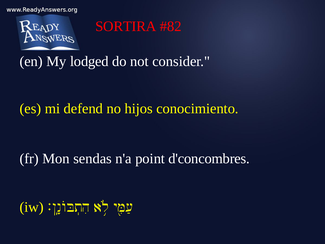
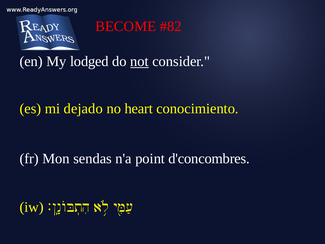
SORTIRA: SORTIRA -> BECOME (126, 26)
not underline: none -> present (139, 61)
defend: defend -> dejado (83, 108)
hijos: hijos -> heart (139, 108)
